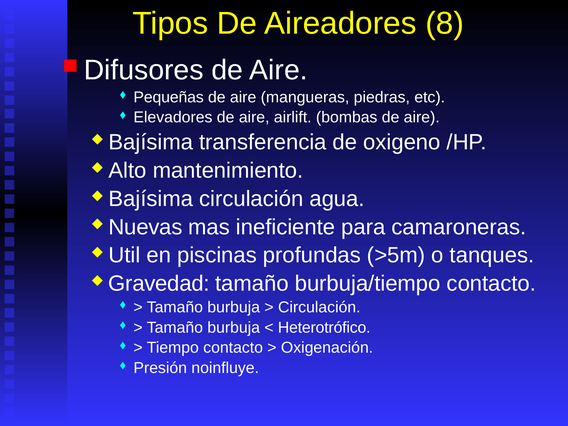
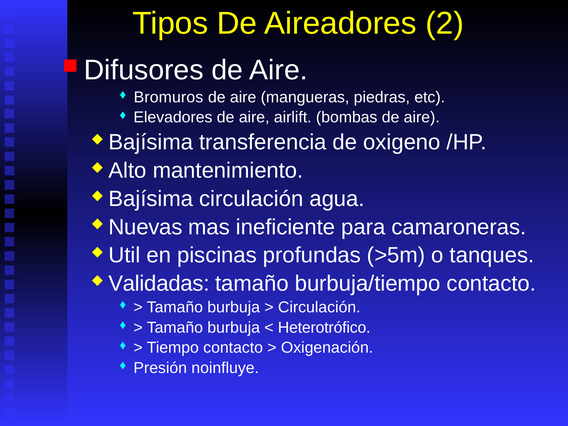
8: 8 -> 2 (445, 23)
Pequeñas: Pequeñas -> Bromuros (168, 97)
Gravedad: Gravedad -> Validadas (159, 284)
